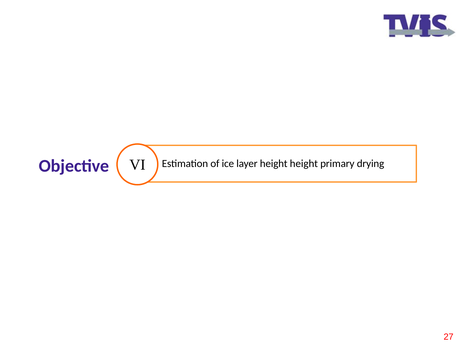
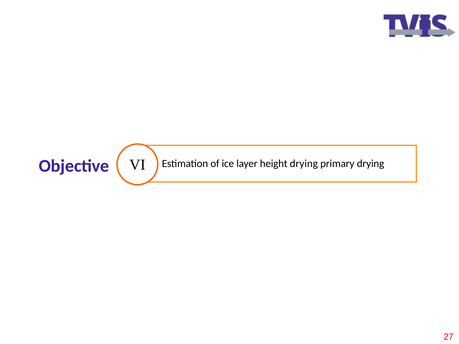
height height: height -> drying (304, 164)
